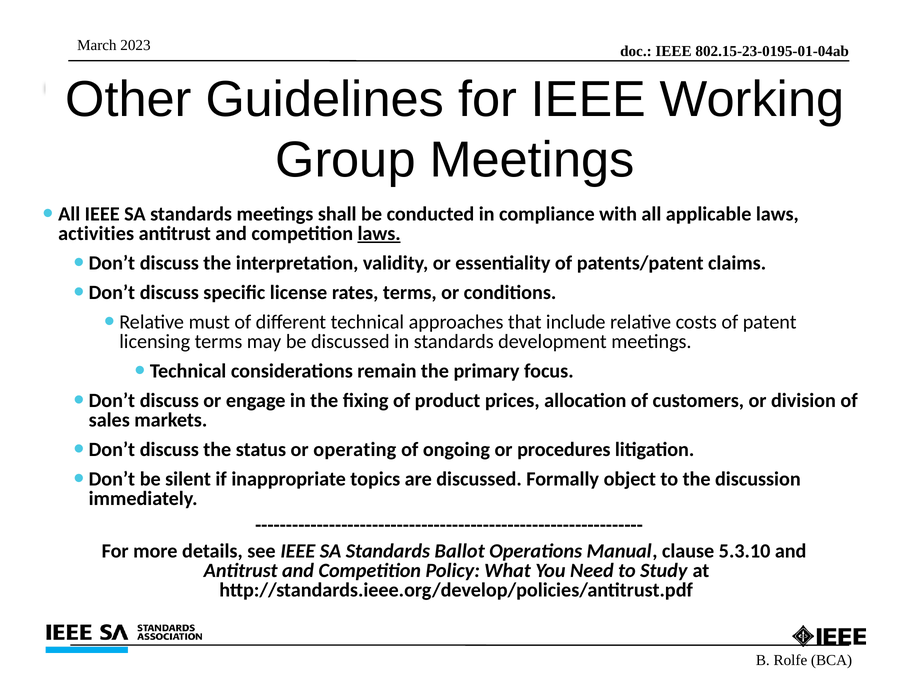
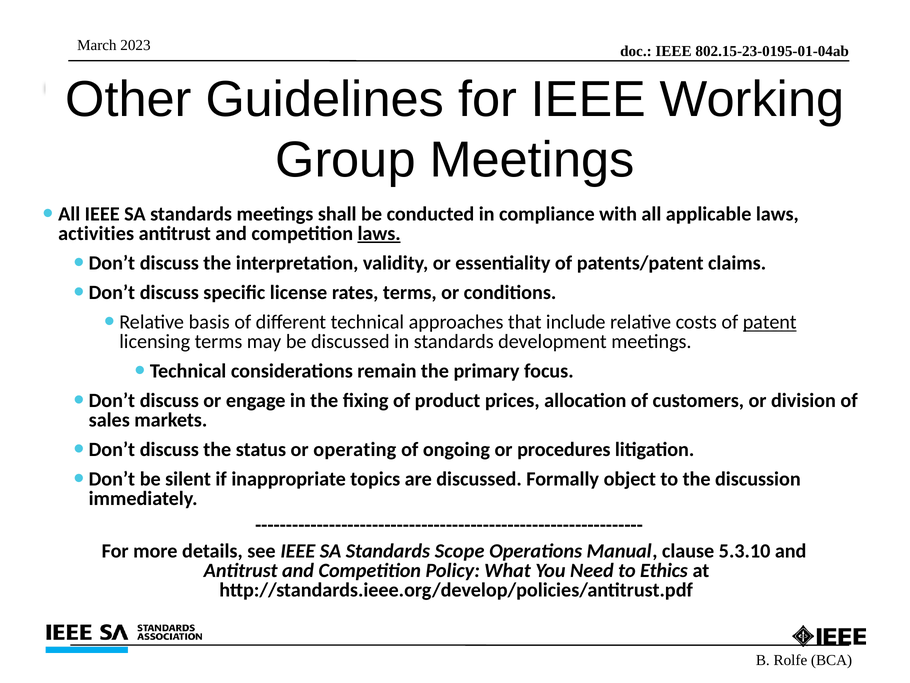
must: must -> basis (209, 322)
patent underline: none -> present (770, 322)
Ballot: Ballot -> Scope (460, 551)
Study: Study -> Ethics (664, 570)
